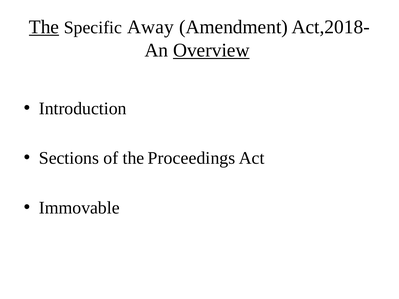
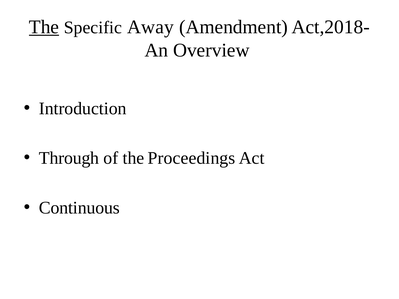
Overview underline: present -> none (211, 50)
Sections: Sections -> Through (69, 158)
Immovable: Immovable -> Continuous (79, 208)
